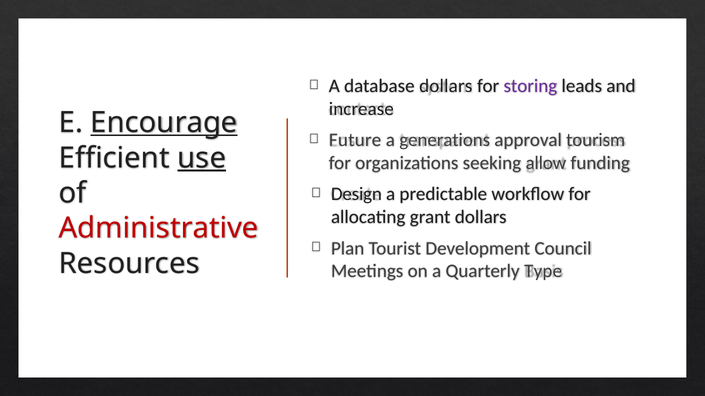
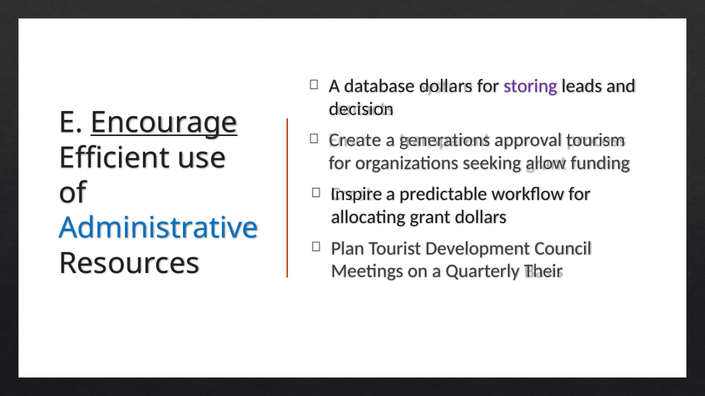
increase: increase -> decision (361, 109)
Future: Future -> Create (355, 140)
use underline: present -> none (202, 158)
Design: Design -> Inspire (356, 194)
Administrative colour: red -> blue (159, 229)
Type: Type -> Their (543, 272)
